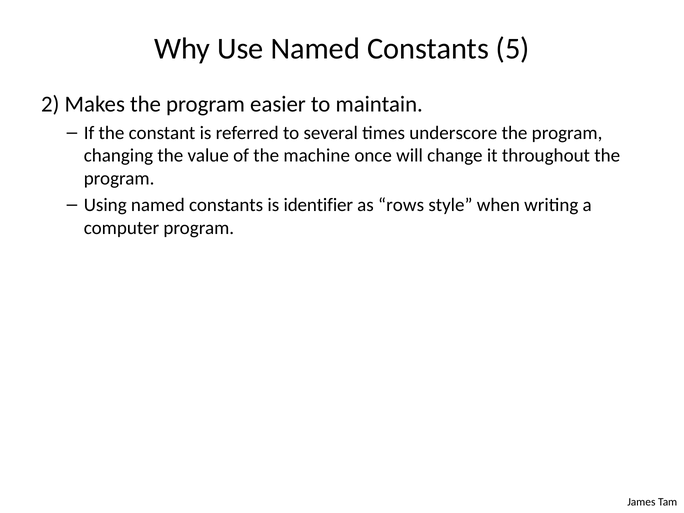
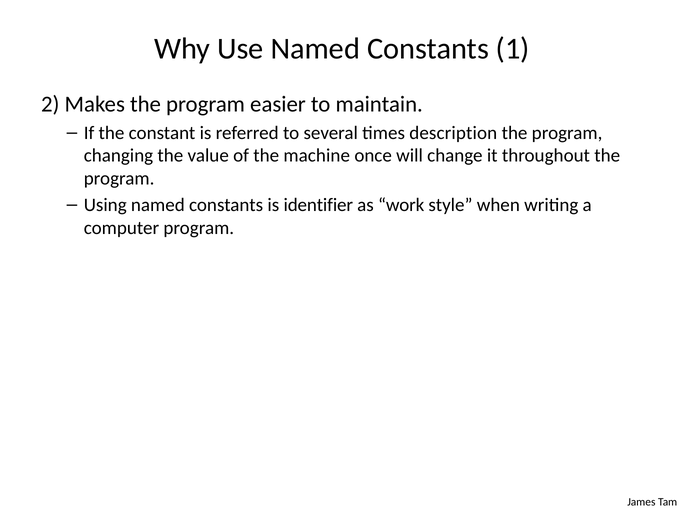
5: 5 -> 1 (513, 49)
underscore: underscore -> description (453, 133)
rows: rows -> work (401, 205)
